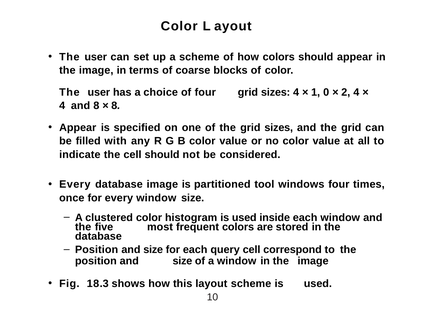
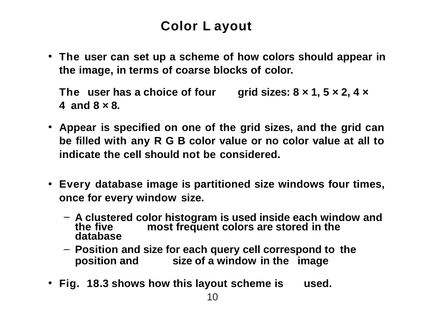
sizes 4: 4 -> 8 (296, 92)
0: 0 -> 5 (326, 92)
partitioned tool: tool -> size (264, 185)
